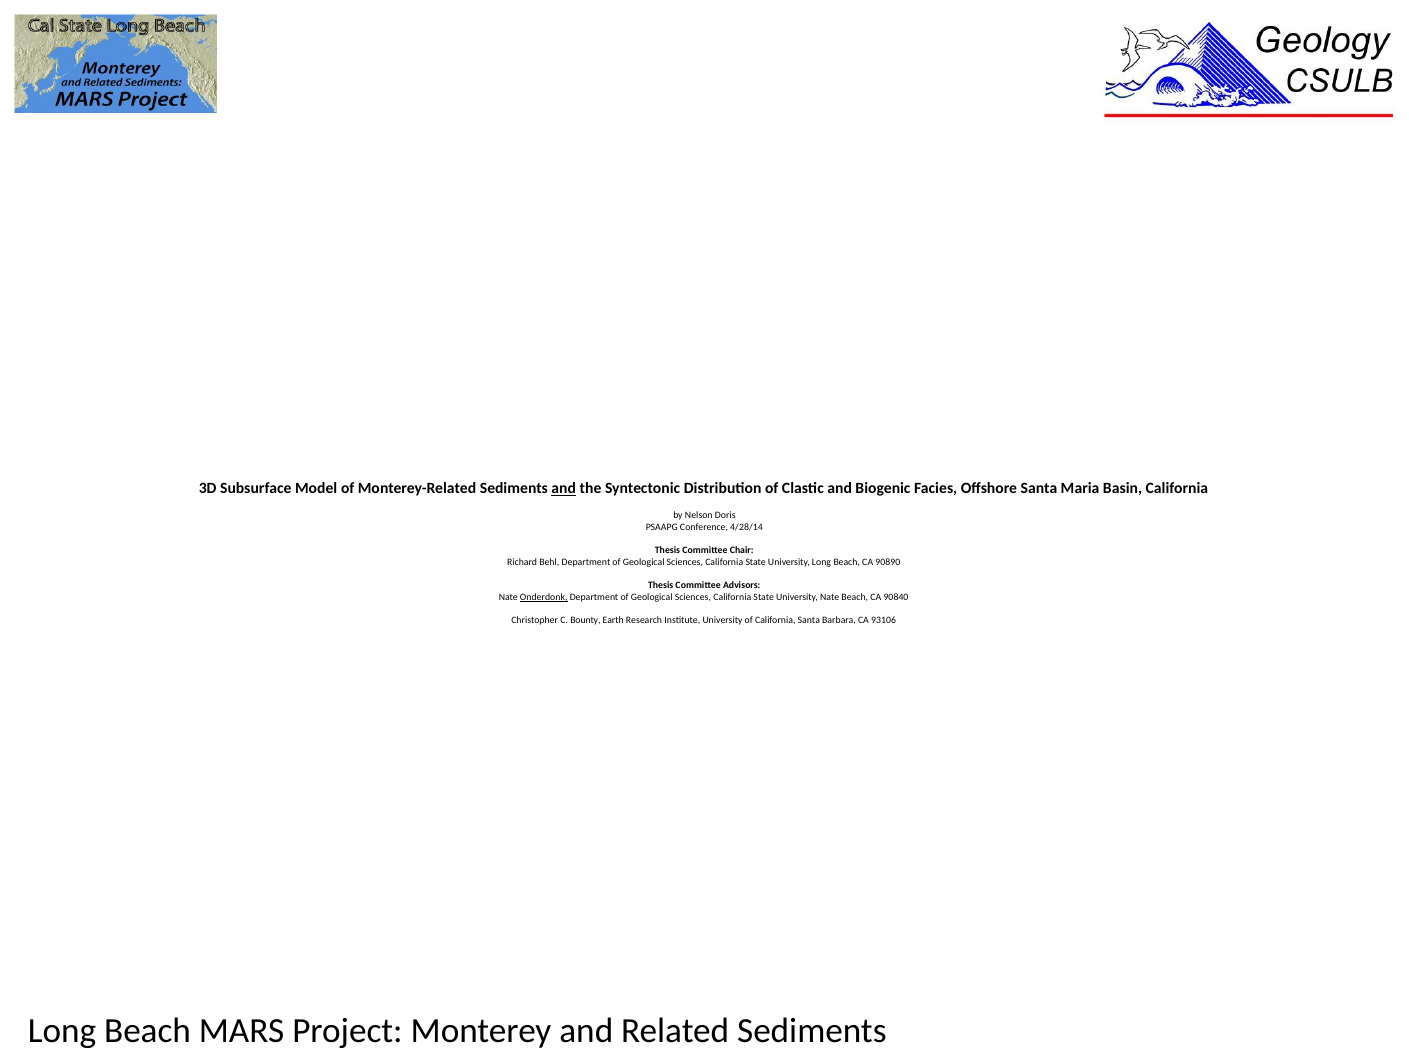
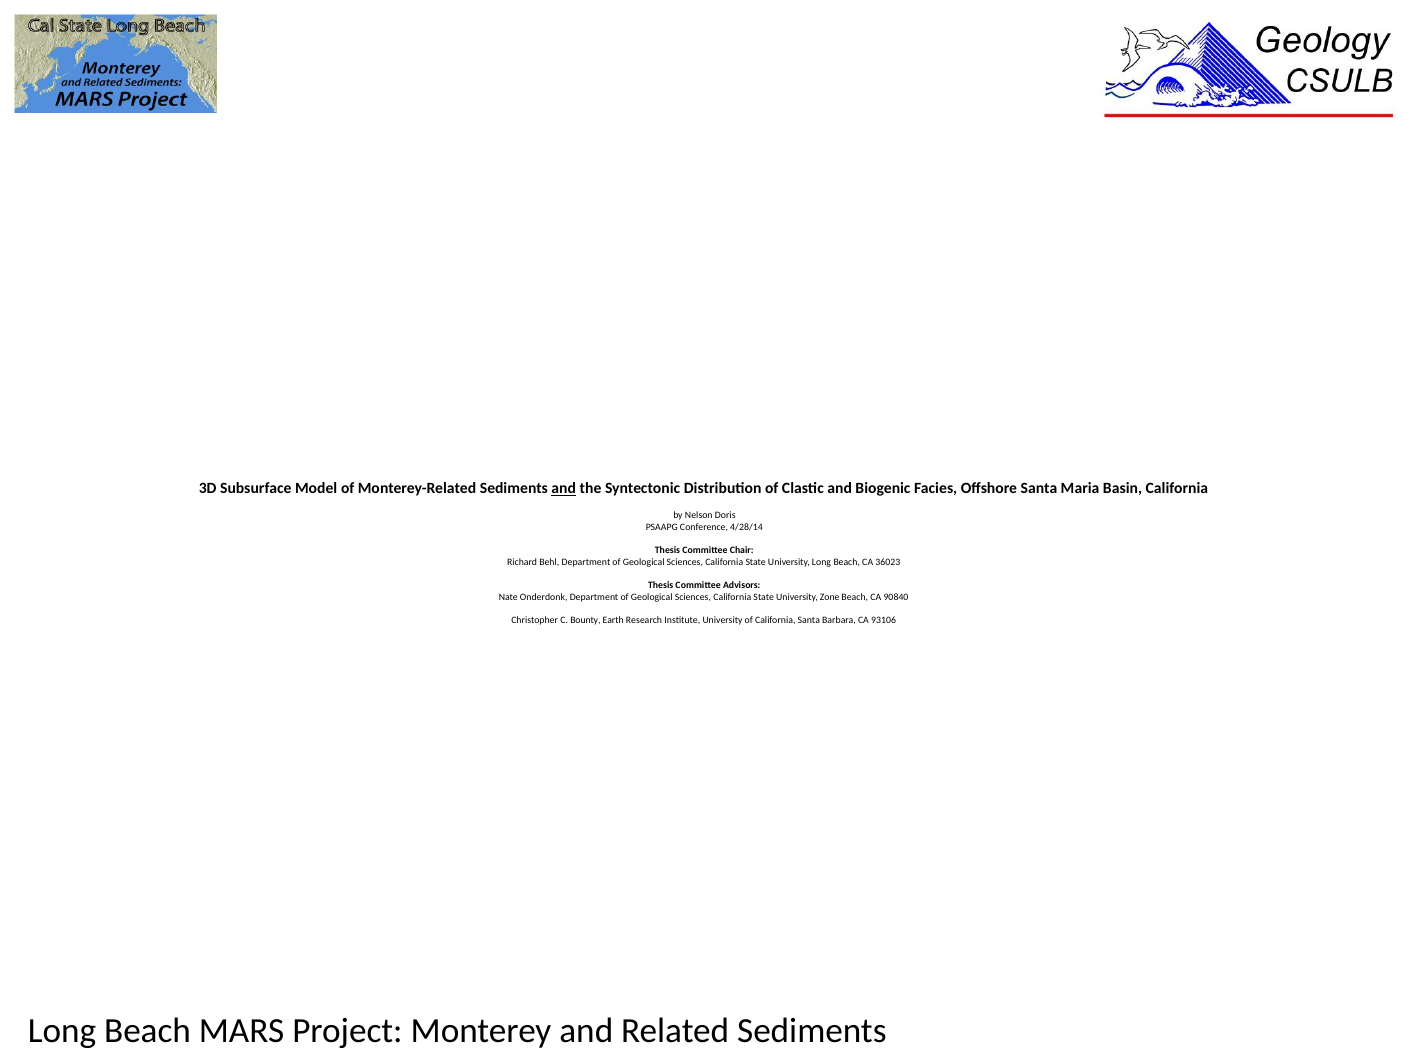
90890: 90890 -> 36023 (888, 562)
Onderdonk underline: present -> none (544, 597)
University Nate: Nate -> Zone (830, 597)
